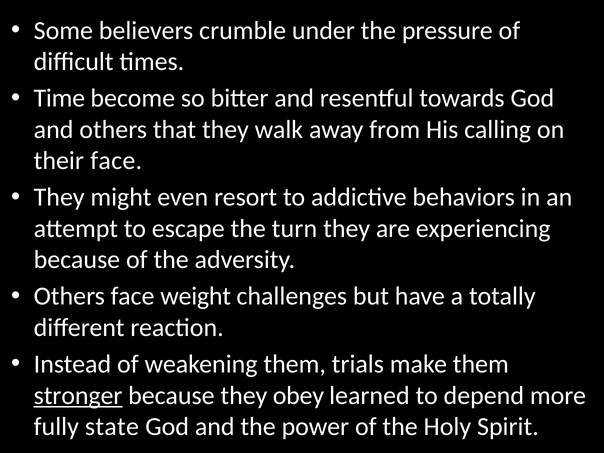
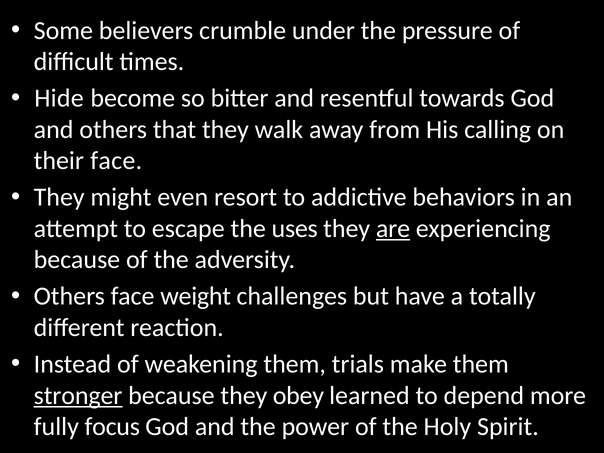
Time: Time -> Hide (59, 98)
turn: turn -> uses (295, 229)
are underline: none -> present (393, 229)
state: state -> focus (112, 427)
